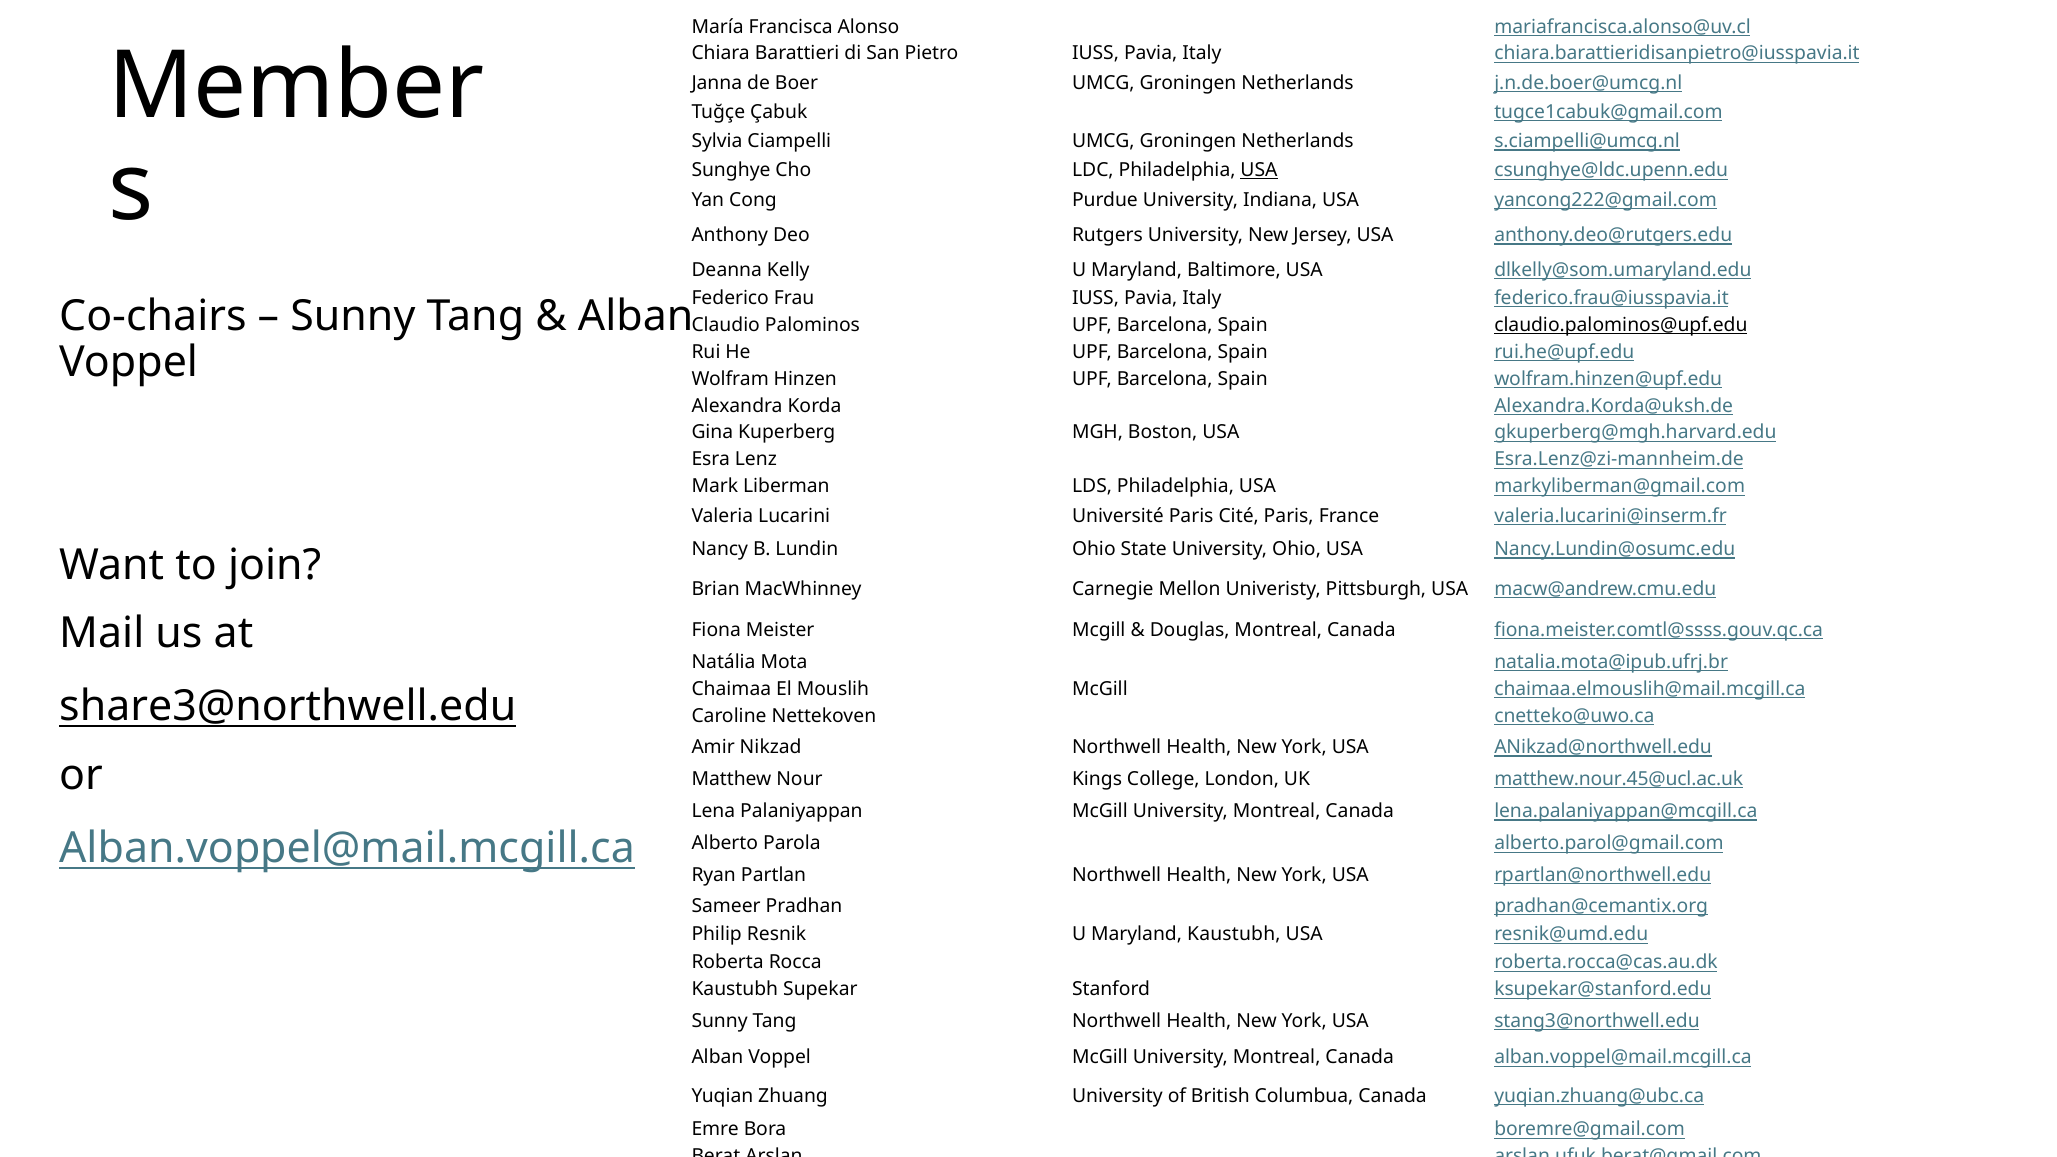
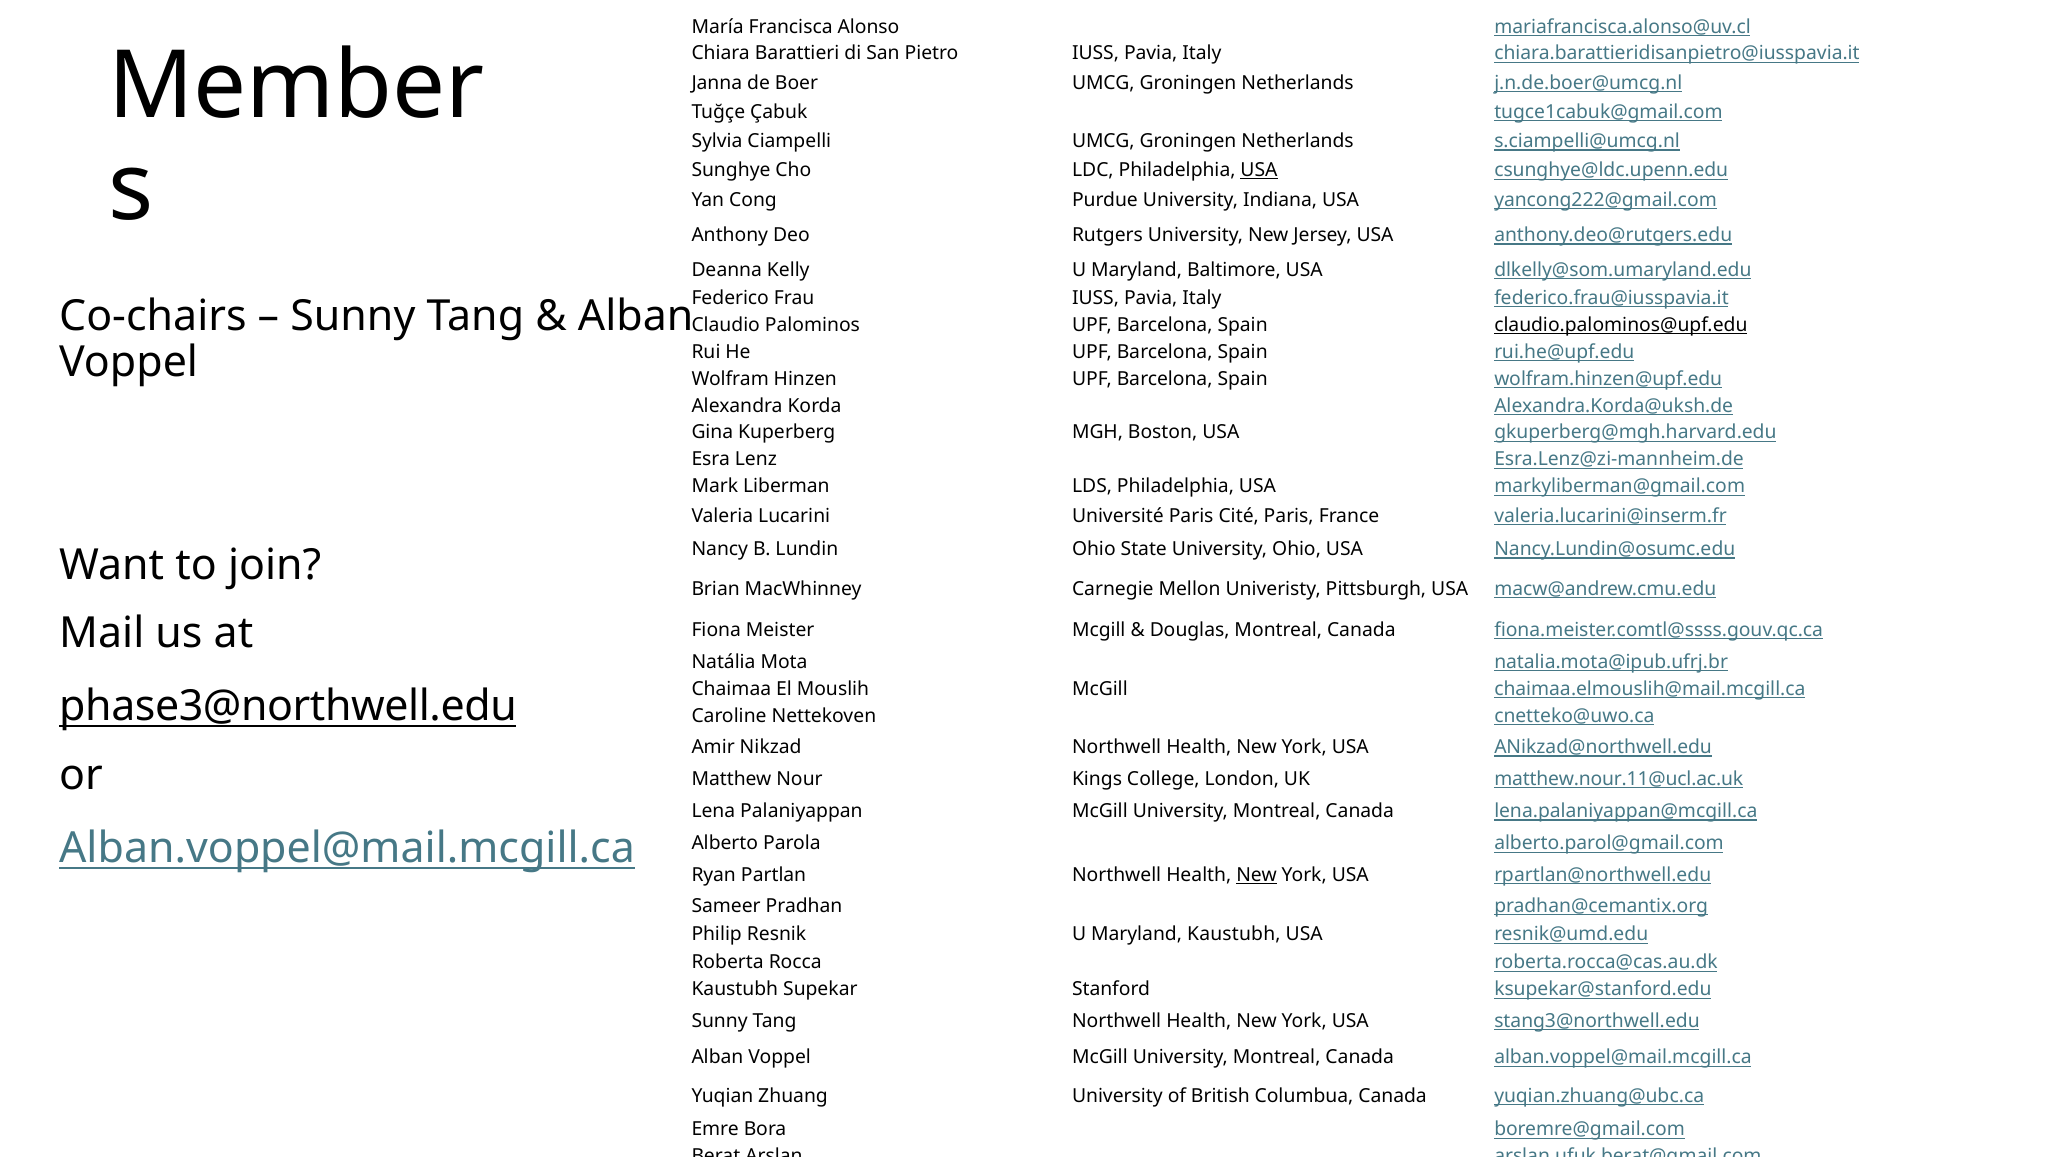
share3@northwell.edu: share3@northwell.edu -> phase3@northwell.edu (288, 706)
matthew.nour.45@ucl.ac.uk: matthew.nour.45@ucl.ac.uk -> matthew.nour.11@ucl.ac.uk (1619, 779)
New underline: none -> present (1257, 875)
